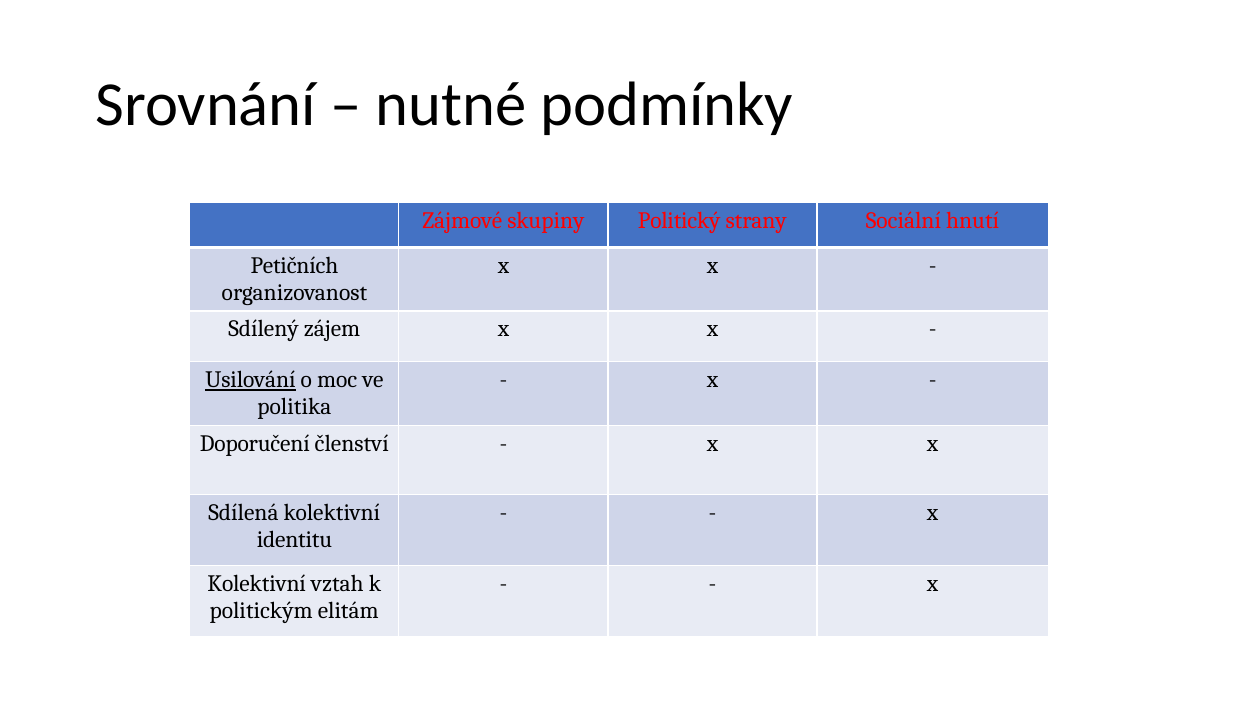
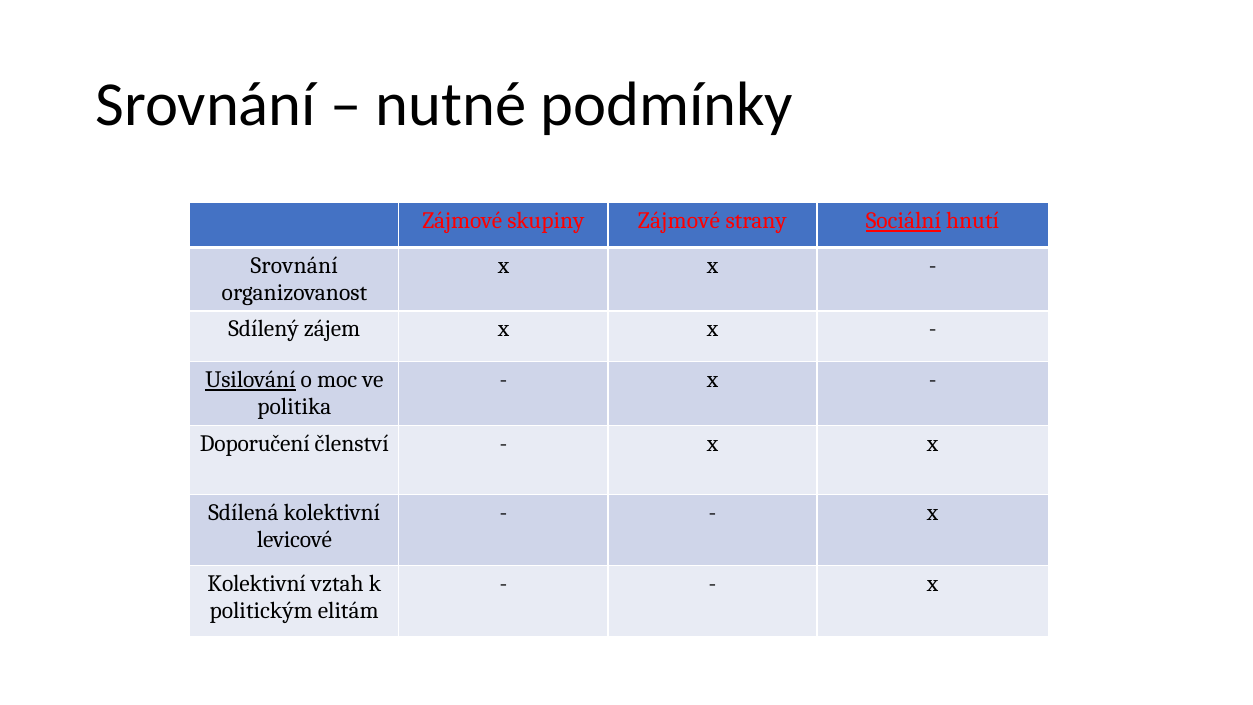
skupiny Politický: Politický -> Zájmové (679, 221)
Sociální underline: none -> present (903, 221)
Petičních: Petičních -> Srovnání (294, 265)
identitu: identitu -> levicové (295, 540)
